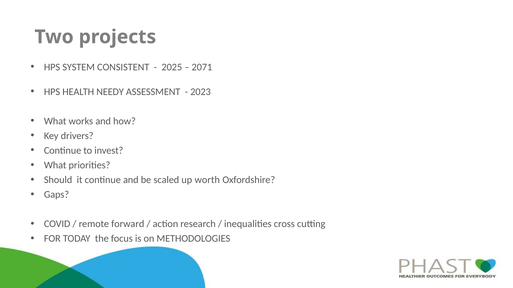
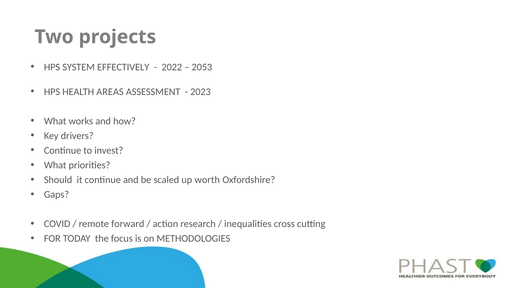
CONSISTENT: CONSISTENT -> EFFECTIVELY (123, 67)
2025: 2025 -> 2022 (172, 67)
2071: 2071 -> 2053 (202, 67)
NEEDY: NEEDY -> AREAS (110, 92)
